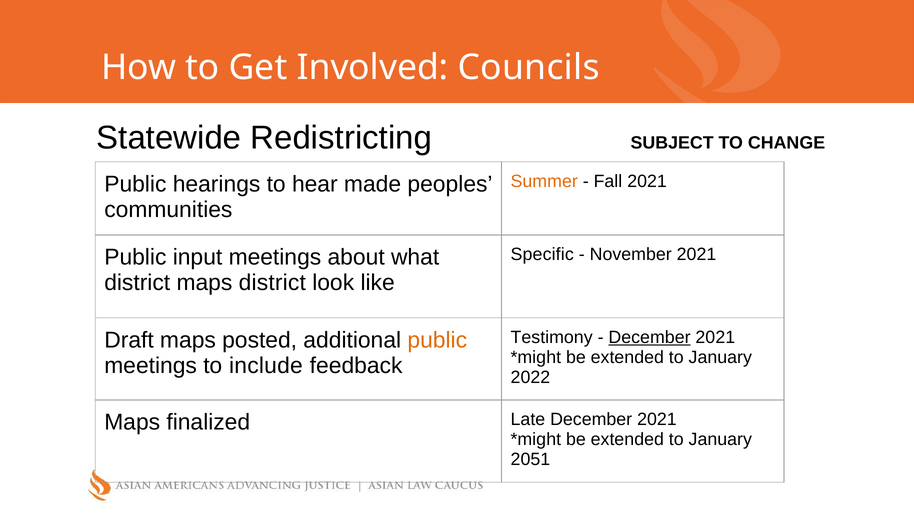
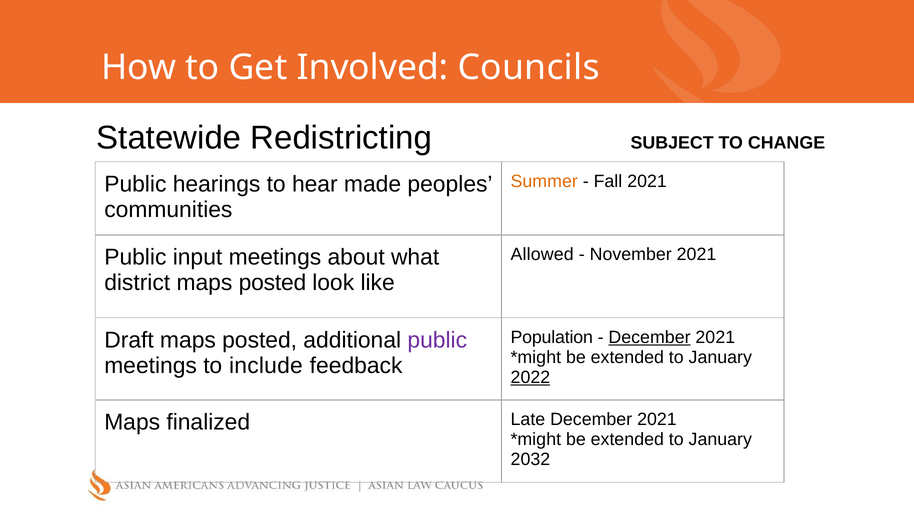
Specific: Specific -> Allowed (542, 254)
district maps district: district -> posted (272, 283)
Testimony: Testimony -> Population (552, 337)
public colour: orange -> purple (437, 340)
2022 underline: none -> present (530, 377)
2051: 2051 -> 2032 (530, 460)
